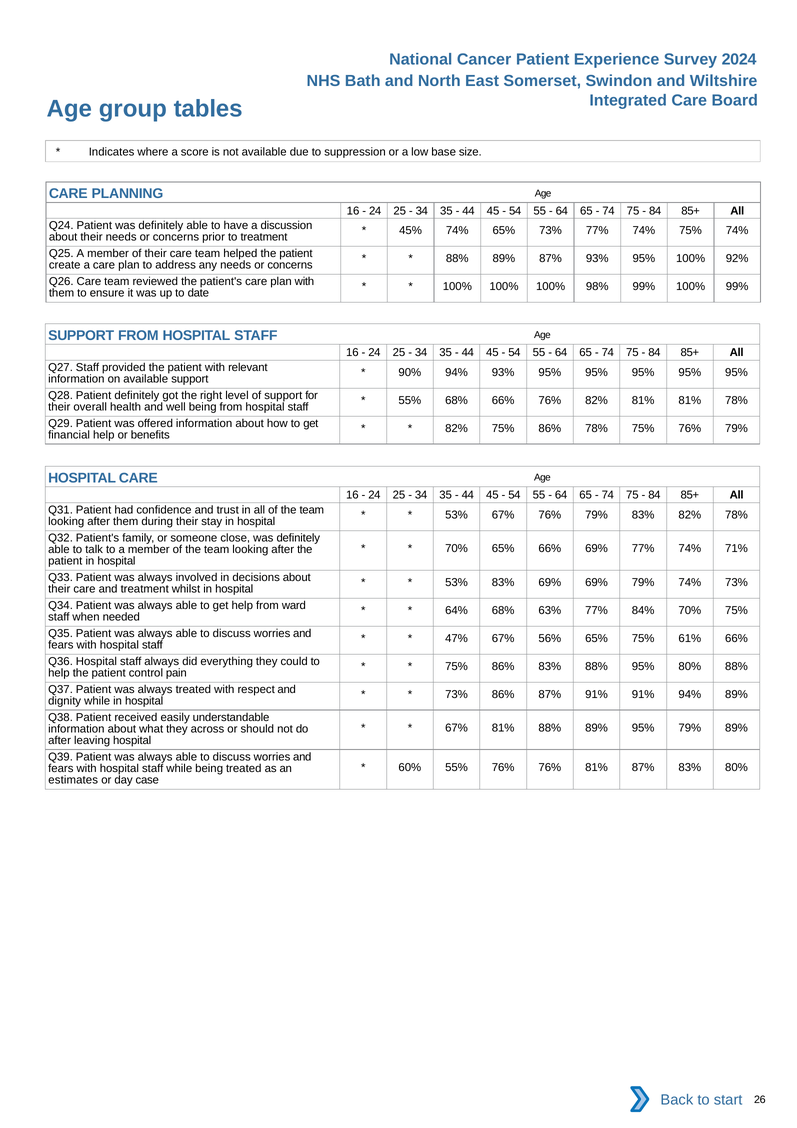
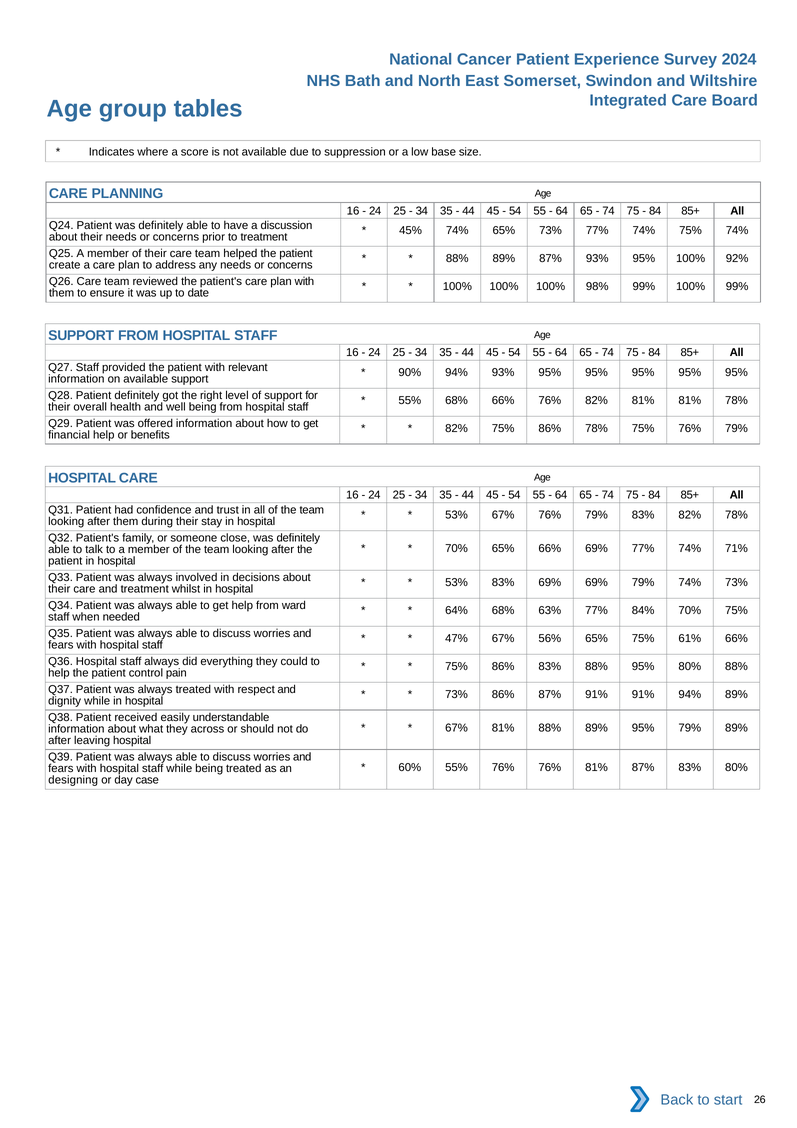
estimates: estimates -> designing (73, 780)
